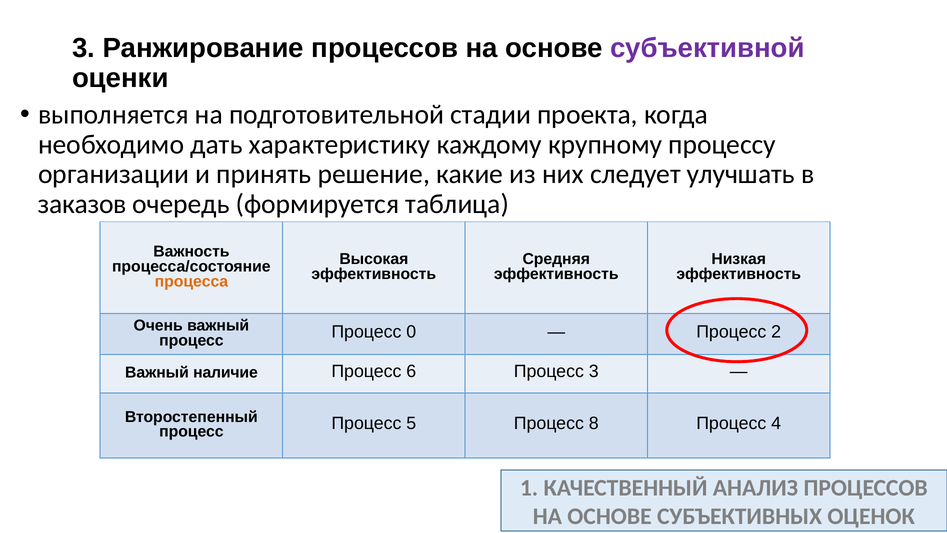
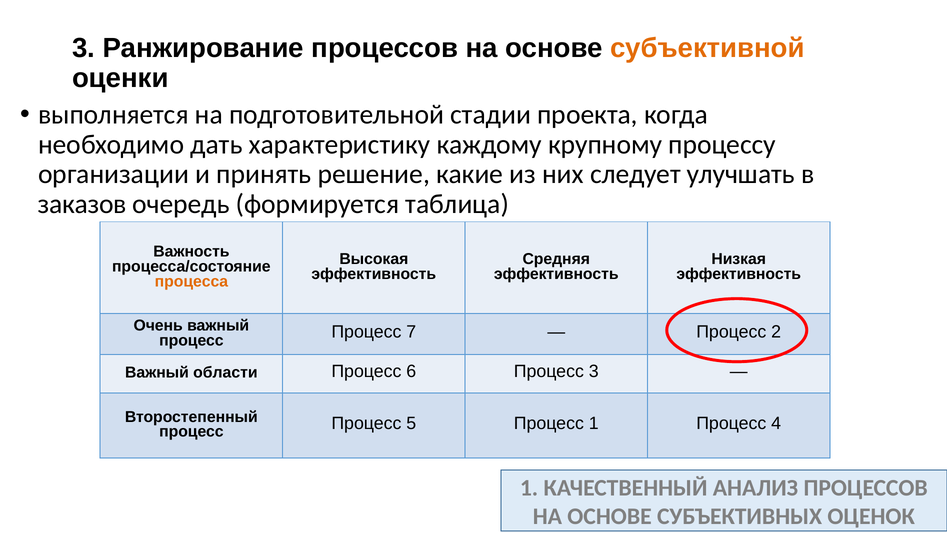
субъективной colour: purple -> orange (707, 48)
0: 0 -> 7 (411, 332)
наличие: наличие -> области (225, 372)
Процесс 8: 8 -> 1 (594, 423)
